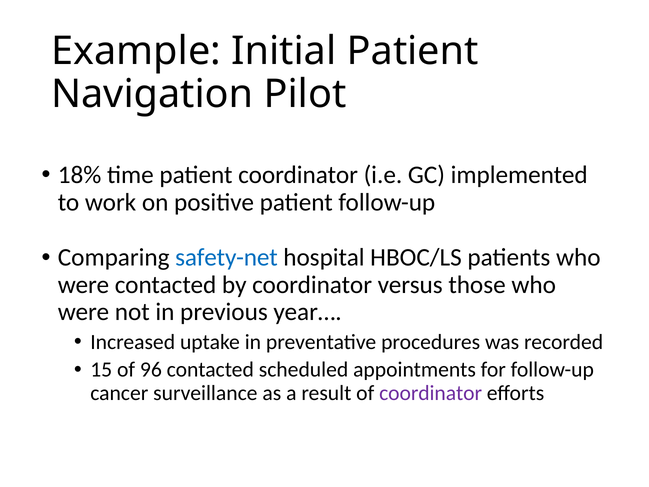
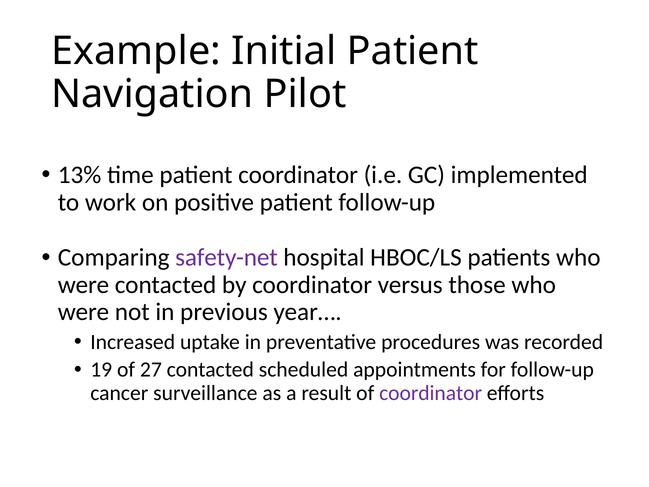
18%: 18% -> 13% (80, 175)
safety-net colour: blue -> purple (226, 258)
15: 15 -> 19 (101, 370)
96: 96 -> 27 (151, 370)
